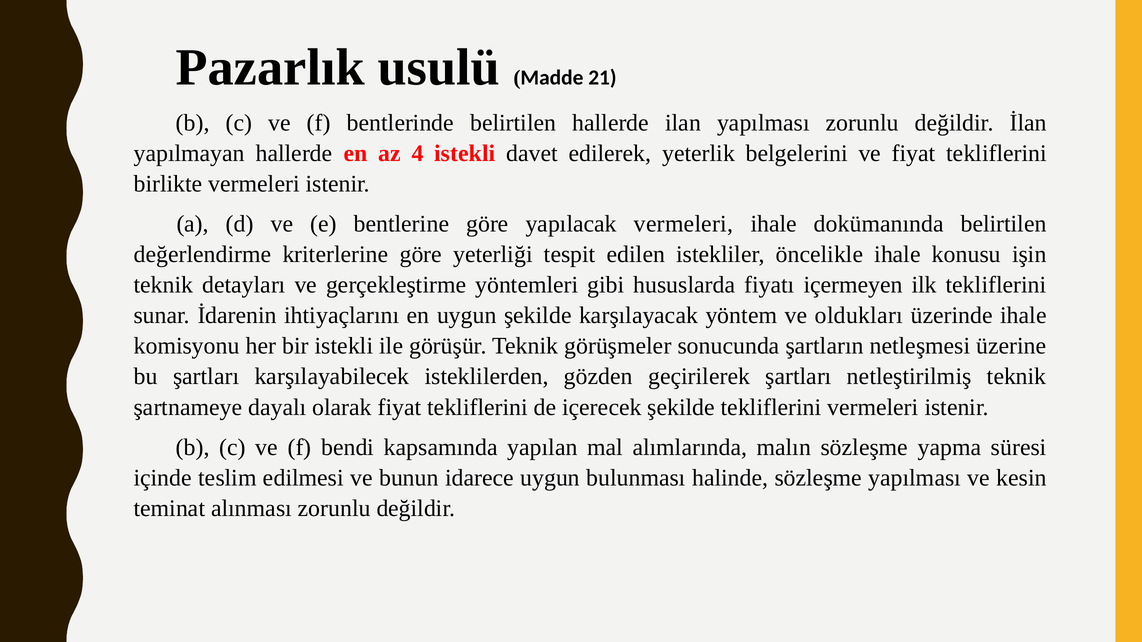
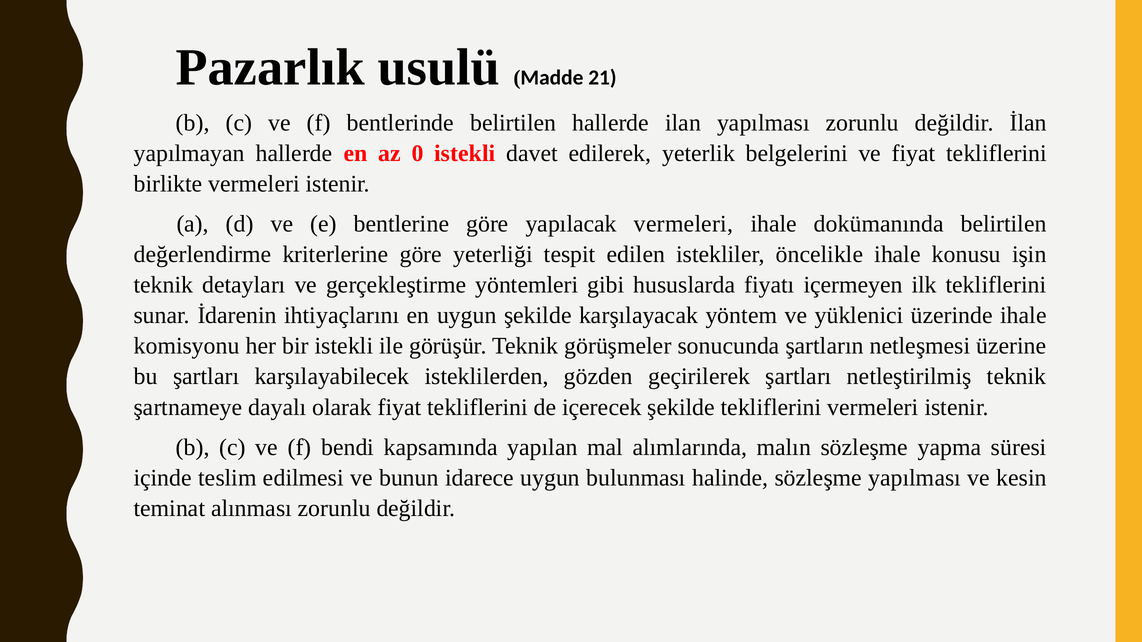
4: 4 -> 0 (418, 153)
oldukları: oldukları -> yüklenici (859, 316)
